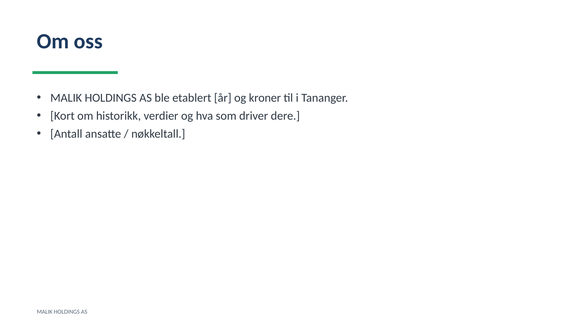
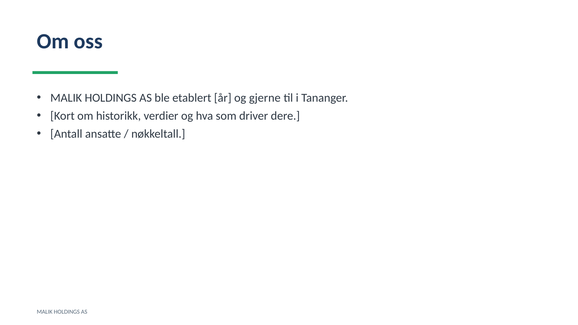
kroner: kroner -> gjerne (265, 98)
